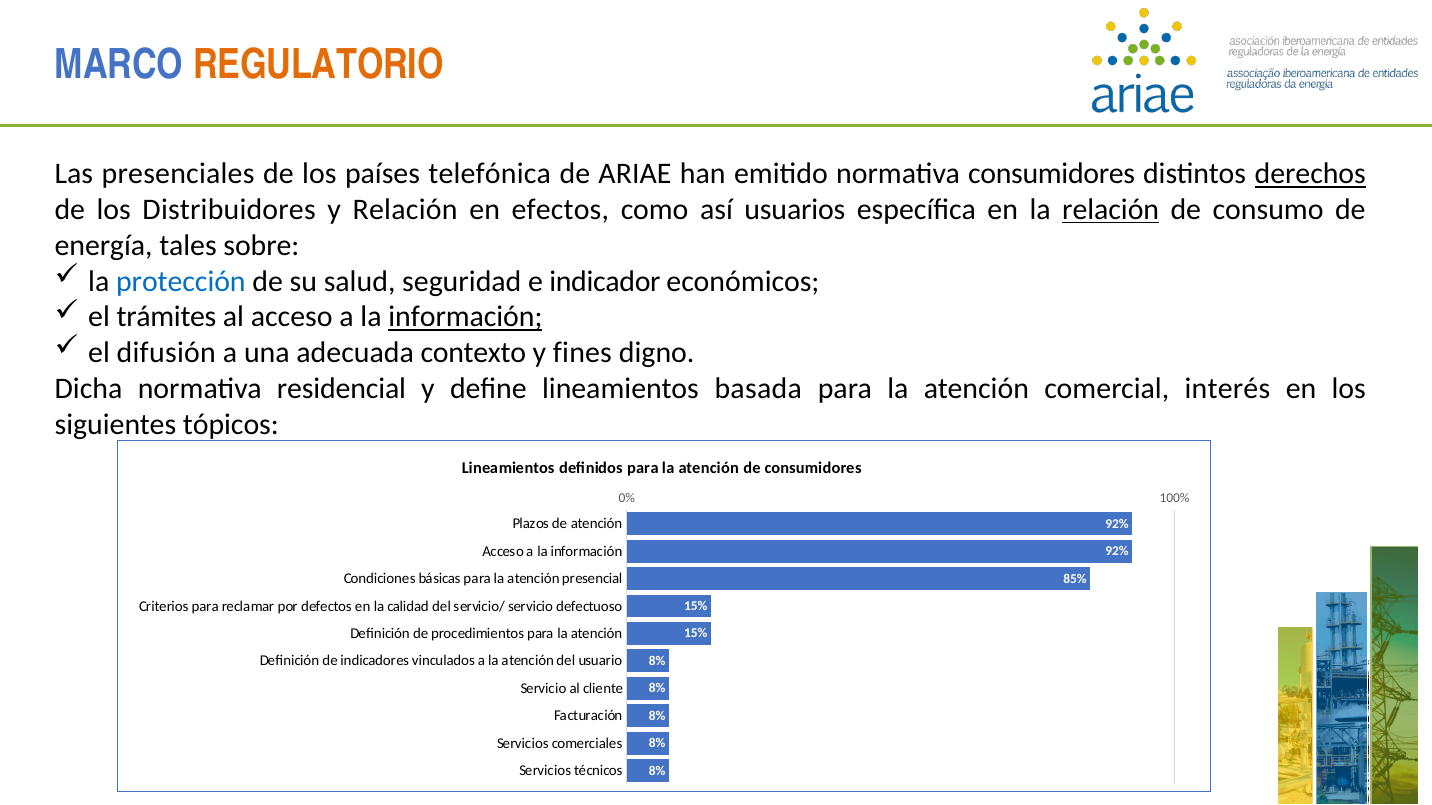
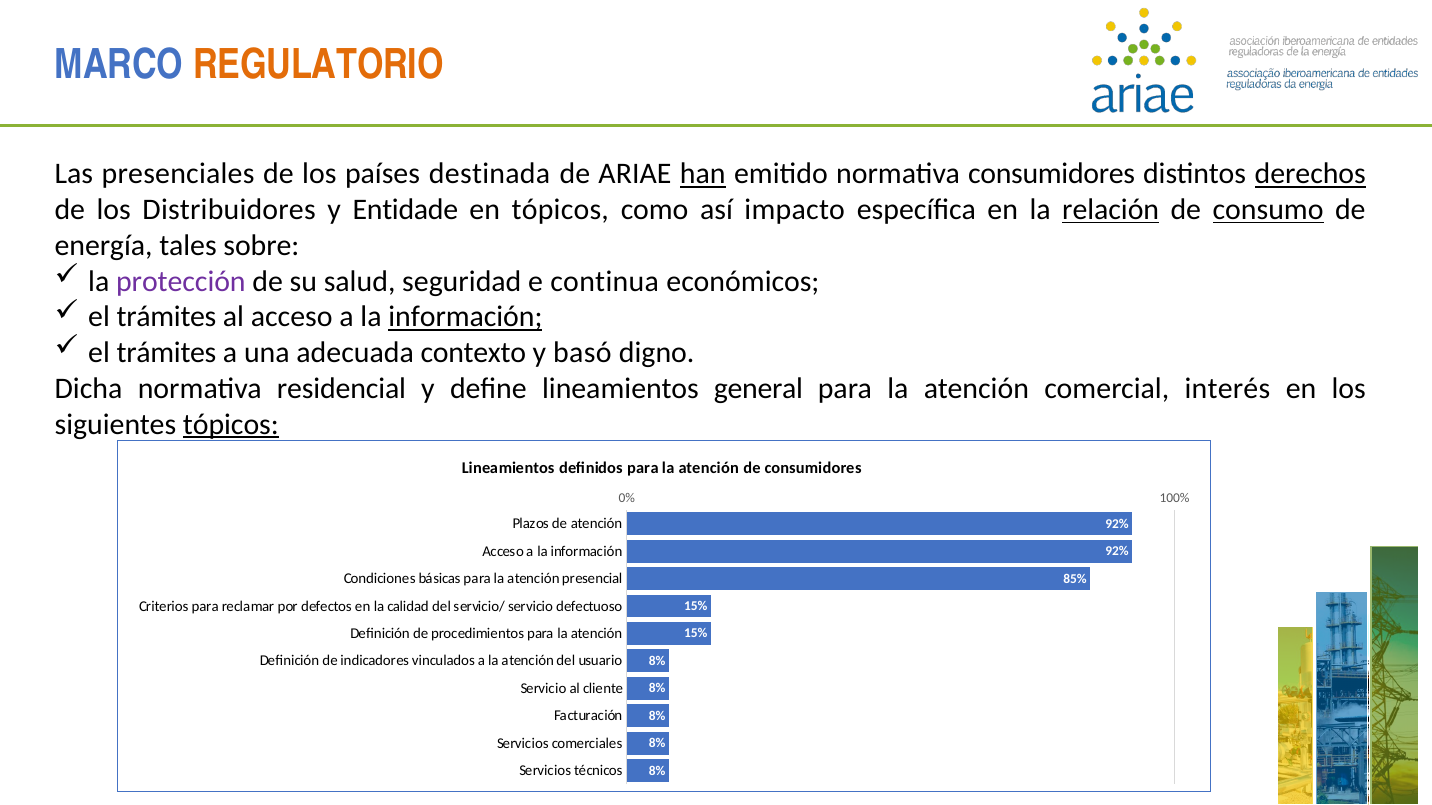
telefónica: telefónica -> destinada (490, 174)
han underline: none -> present (703, 174)
y Relación: Relación -> Entidade (405, 210)
en efectos: efectos -> tópicos (560, 210)
usuarios: usuarios -> impacto (795, 210)
consumo underline: none -> present (1268, 210)
protección colour: blue -> purple (181, 281)
indicador: indicador -> continua (605, 281)
difusión: difusión -> trámites (167, 353)
fines: fines -> basó (582, 353)
basada: basada -> general (759, 389)
tópicos underline: none -> present (231, 425)
